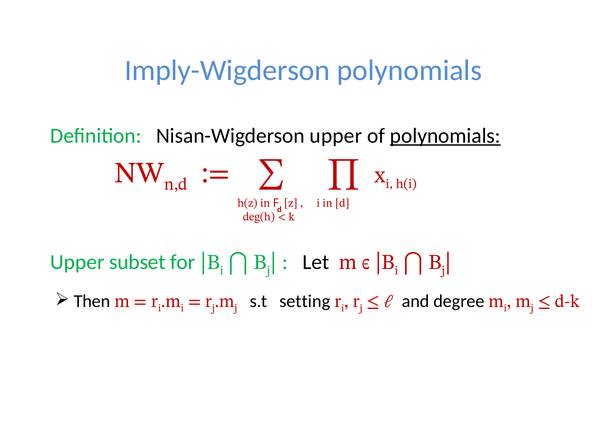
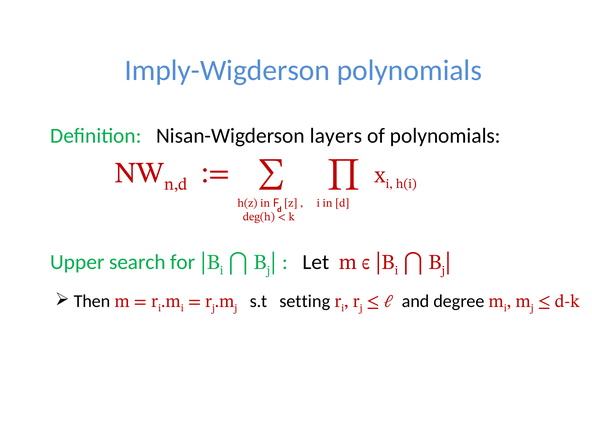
Nisan-Wigderson upper: upper -> layers (336, 136)
polynomials underline: present -> none (445, 136)
subset: subset -> search (137, 262)
